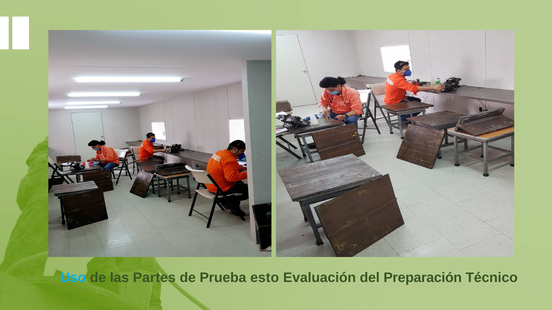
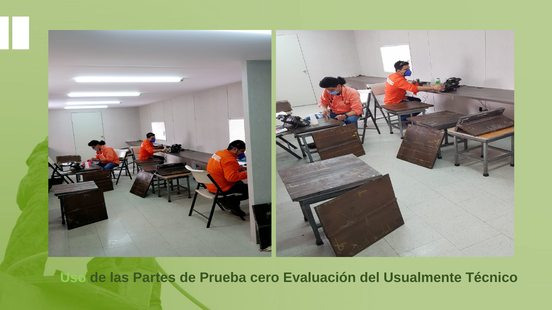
Uso colour: light blue -> light green (73, 278)
esto: esto -> cero (265, 278)
Preparación: Preparación -> Usualmente (423, 278)
